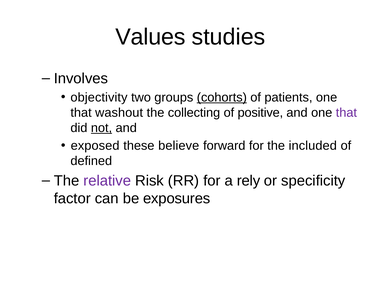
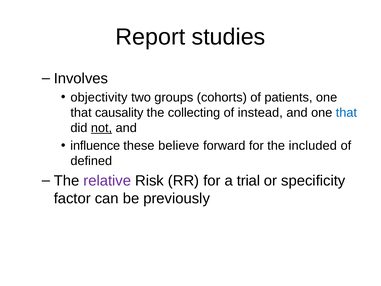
Values: Values -> Report (150, 37)
cohorts underline: present -> none (222, 97)
washout: washout -> causality (119, 113)
positive: positive -> instead (260, 113)
that colour: purple -> blue (346, 113)
exposed: exposed -> influence (95, 146)
rely: rely -> trial (248, 181)
exposures: exposures -> previously (177, 198)
